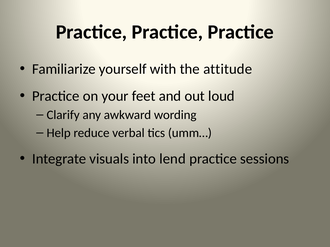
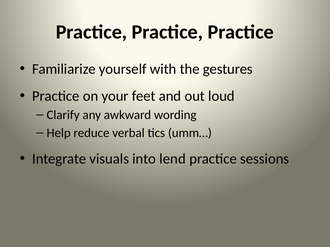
attitude: attitude -> gestures (228, 69)
